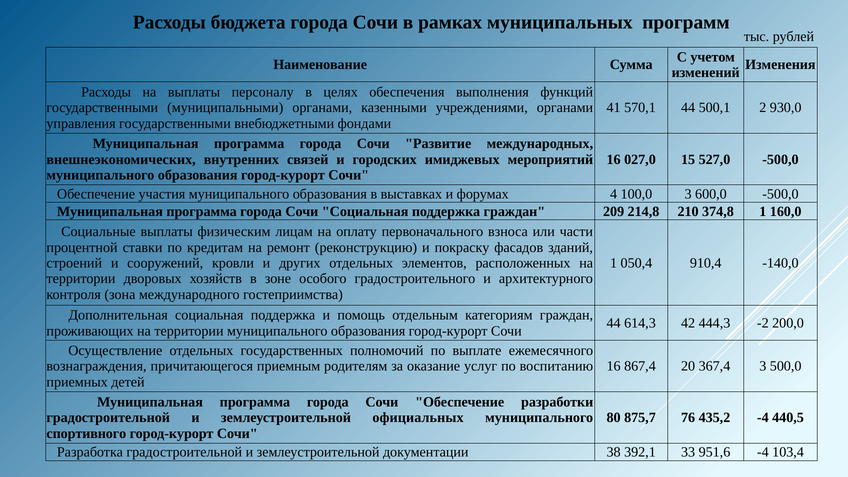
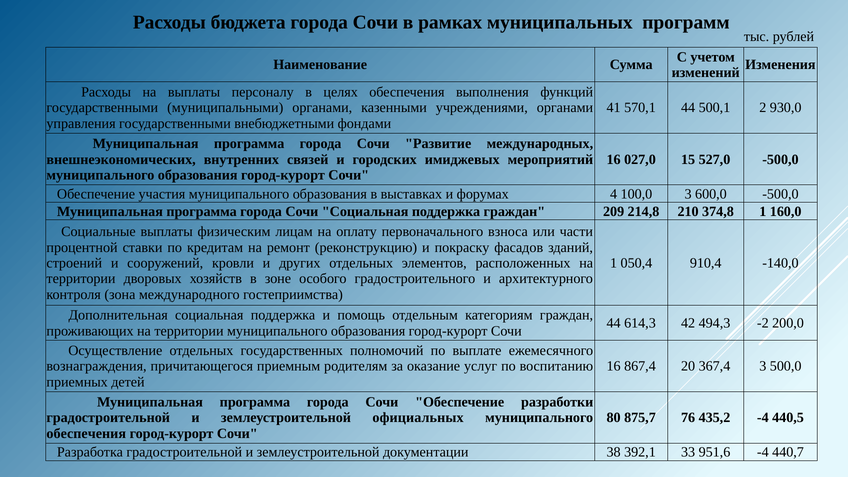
444,3: 444,3 -> 494,3 (715, 323)
спортивного: спортивного -> обеспечения (86, 433)
103,4: 103,4 -> 440,7 (788, 452)
